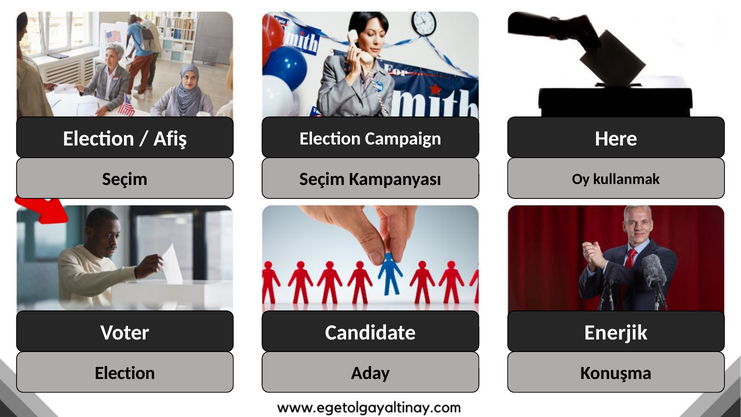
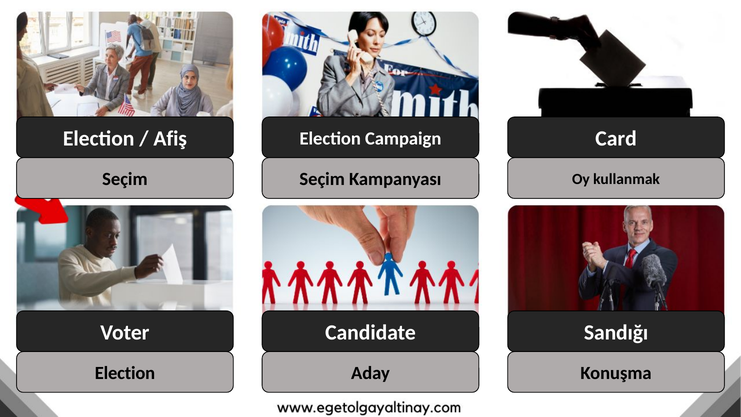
Here: Here -> Card (616, 139)
Enerjik: Enerjik -> Sandığı (616, 333)
